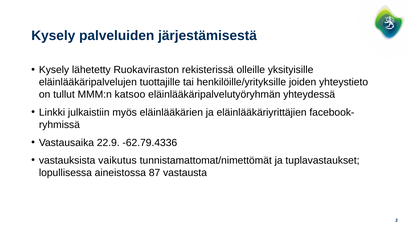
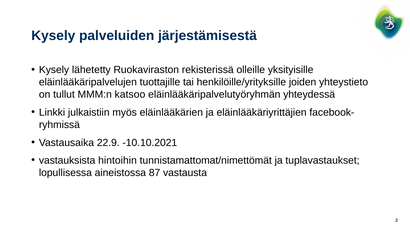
-62.79.4336: -62.79.4336 -> -10.10.2021 (150, 142)
vaikutus: vaikutus -> hintoihin (117, 160)
